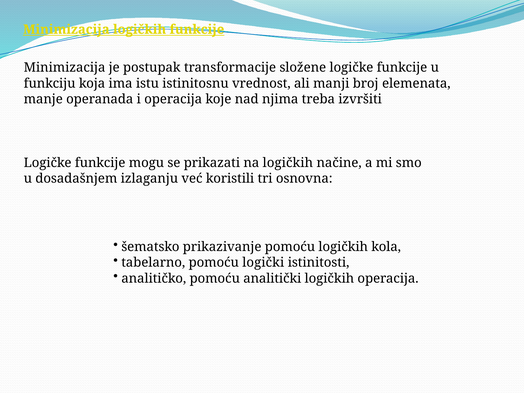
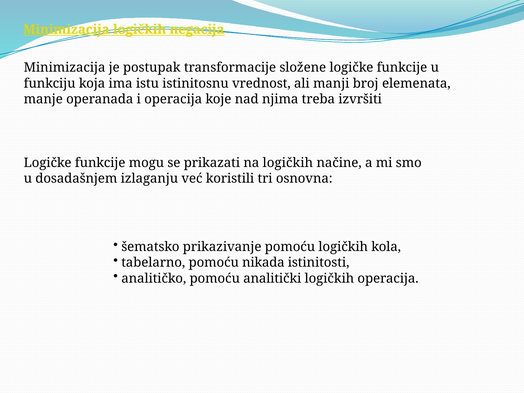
logičkih funkcije: funkcije -> negacija (197, 29)
logički: logički -> nikada (263, 263)
